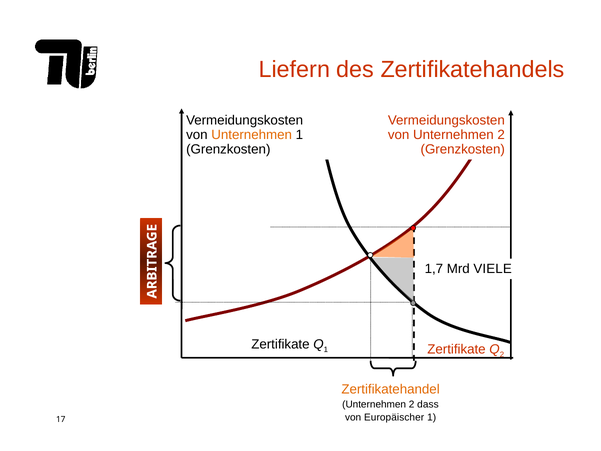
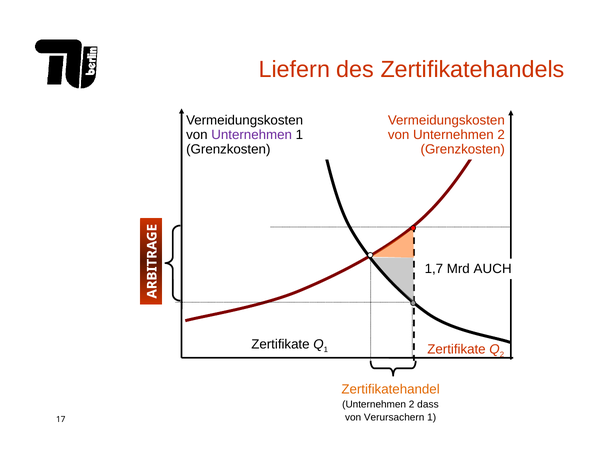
Unternehmen colour: orange -> purple (252, 135)
VIELE: VIELE -> AUCH (493, 269)
Europäischer: Europäischer -> Verursachern (394, 417)
